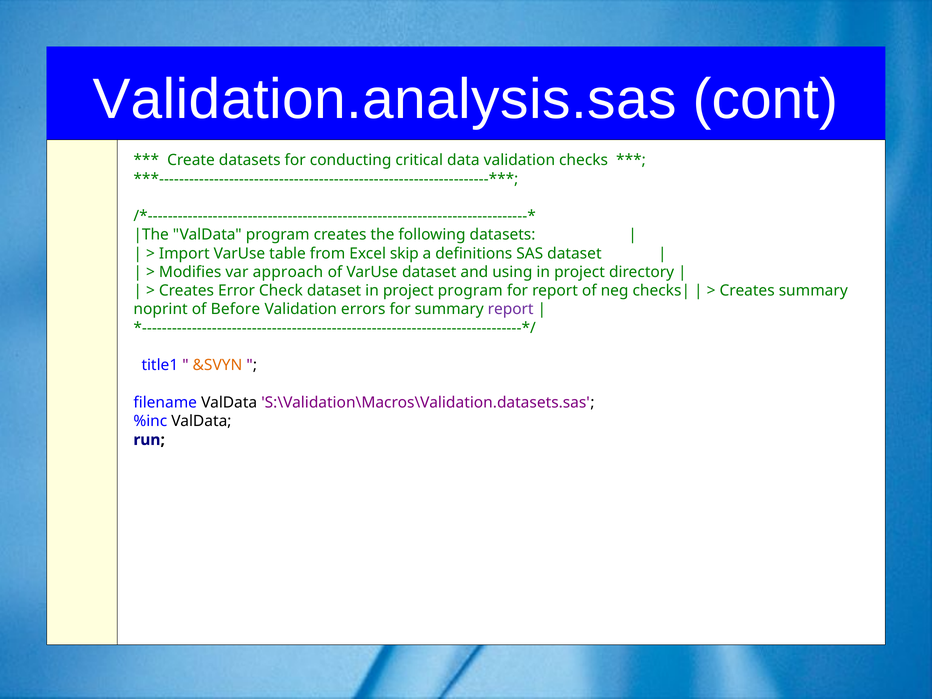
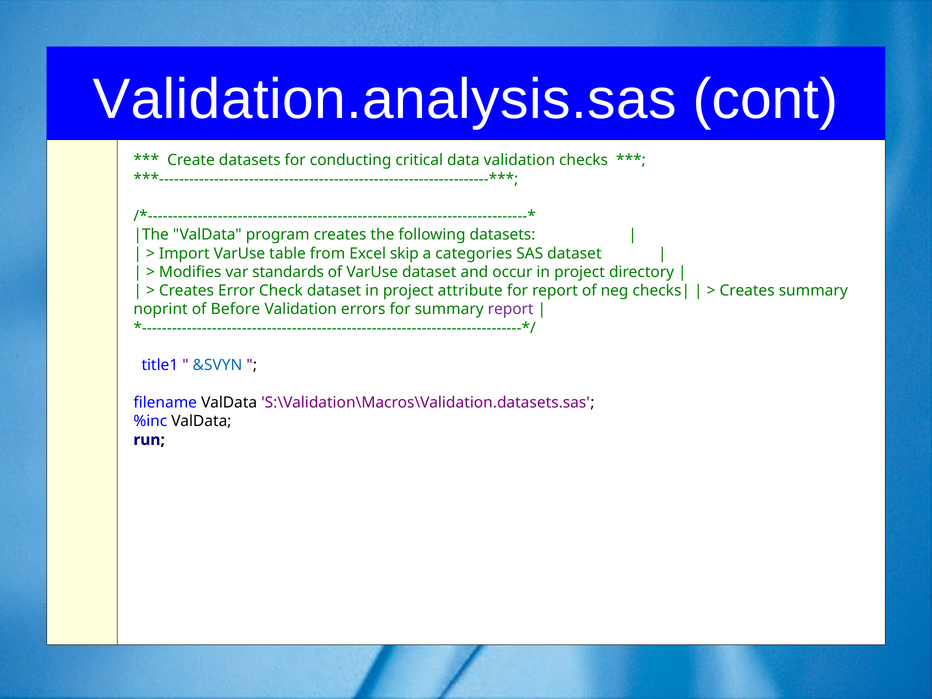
definitions: definitions -> categories (474, 253)
approach: approach -> standards (288, 272)
using: using -> occur (512, 272)
project program: program -> attribute (470, 291)
&SVYN colour: orange -> blue (218, 365)
